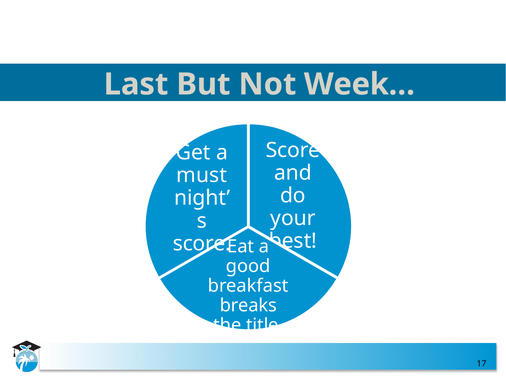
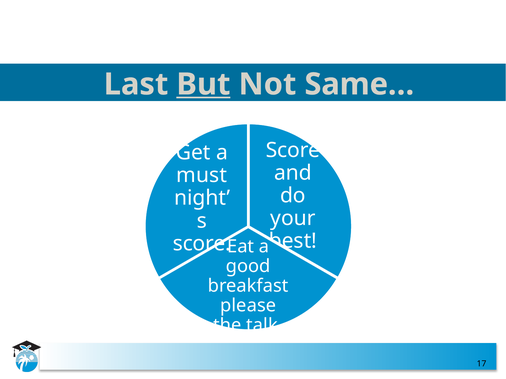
But underline: none -> present (203, 84)
Week…: Week… -> Same… (359, 84)
breaks: breaks -> please (248, 306)
title: title -> talk (265, 326)
